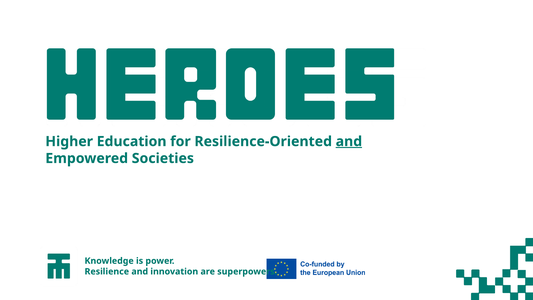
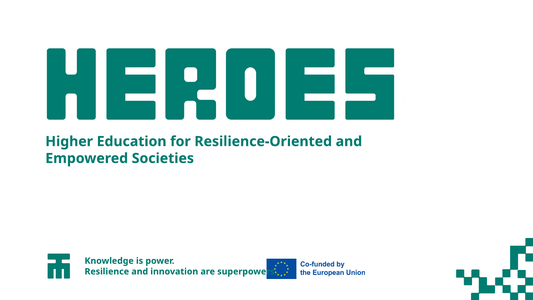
and underline: present -> none (349, 141)
